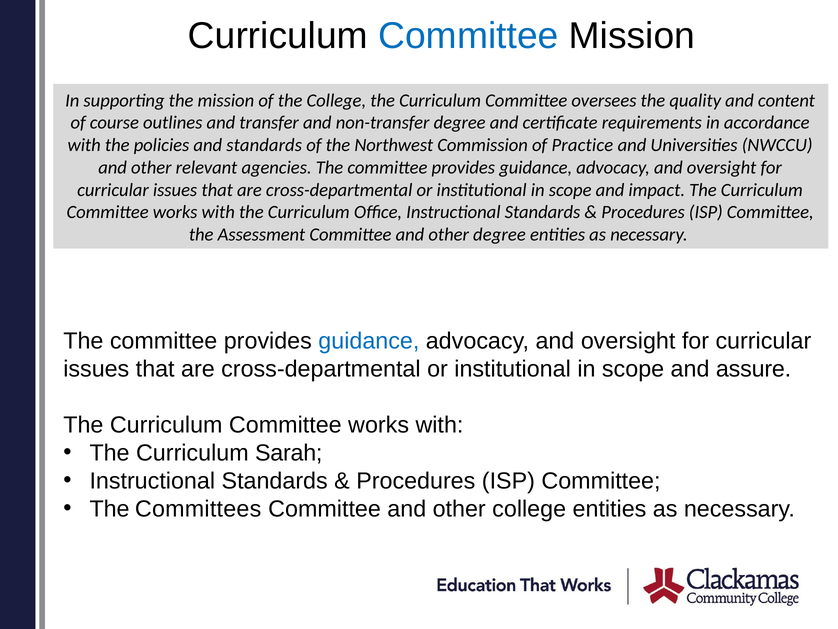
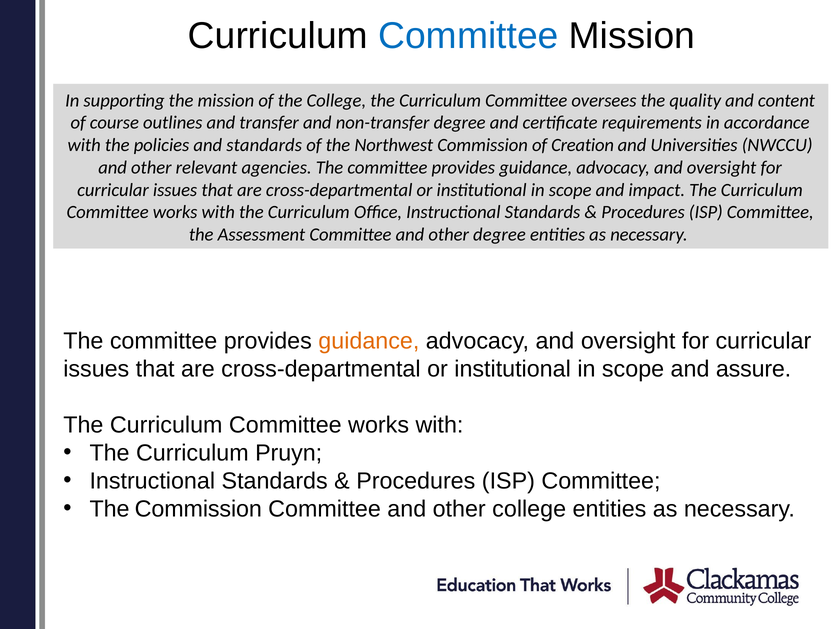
Practice: Practice -> Creation (583, 145)
guidance colour: blue -> orange (369, 341)
Sarah: Sarah -> Pruyn (289, 453)
The Committees: Committees -> Commission (198, 509)
